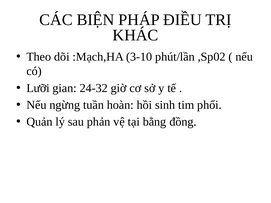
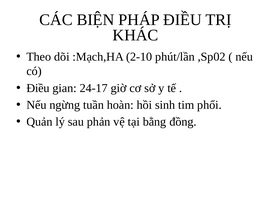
3-10: 3-10 -> 2-10 (139, 57)
Lưỡi: Lưỡi -> Điều (38, 88)
24-32: 24-32 -> 24-17 (94, 88)
